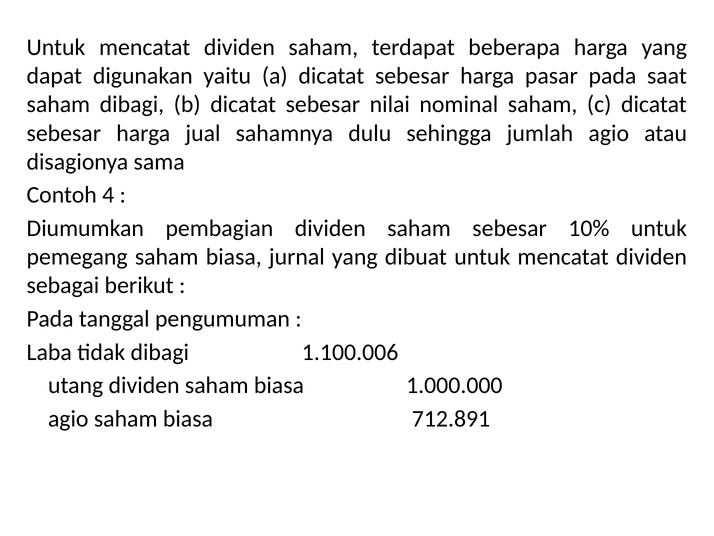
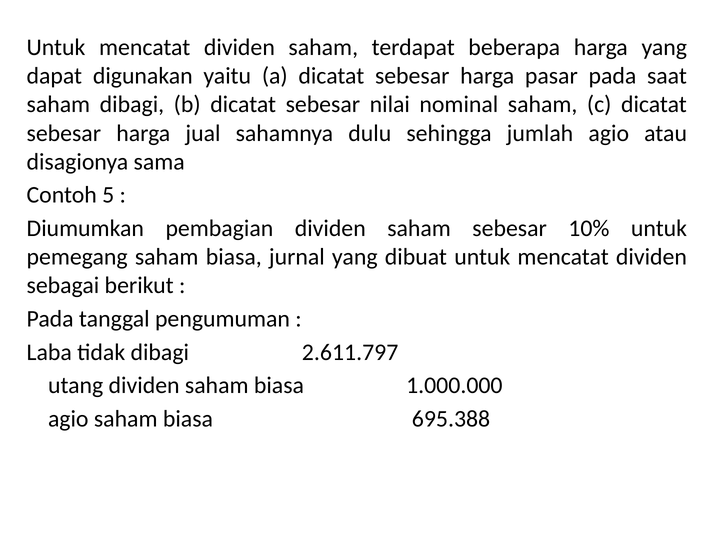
4: 4 -> 5 (108, 195)
1.100.006: 1.100.006 -> 2.611.797 (350, 352)
712.891: 712.891 -> 695.388 (451, 419)
